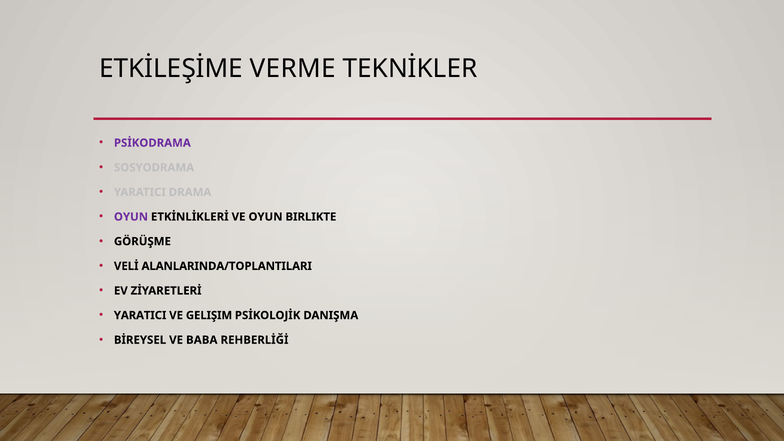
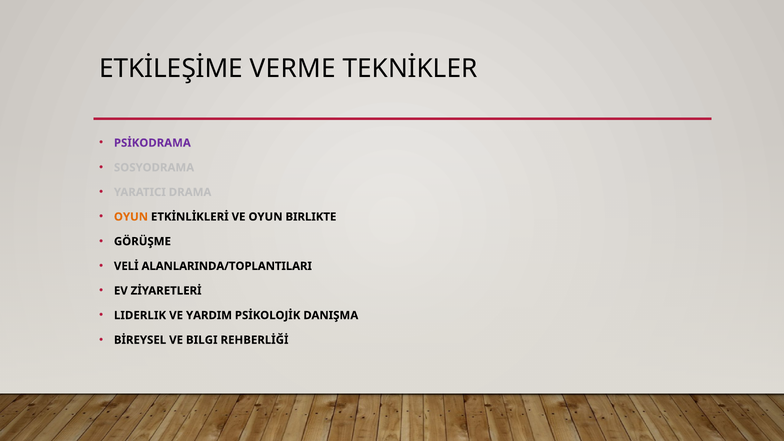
OYUN colour: purple -> orange (131, 217)
YARATICI: YARATICI -> LIDERLIK (140, 315)
GELIŞIM: GELIŞIM -> YARDIM (209, 315)
BABA: BABA -> BILGI (202, 340)
